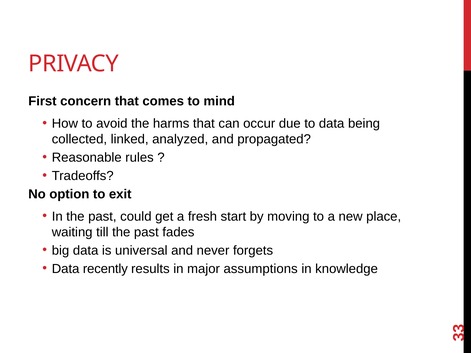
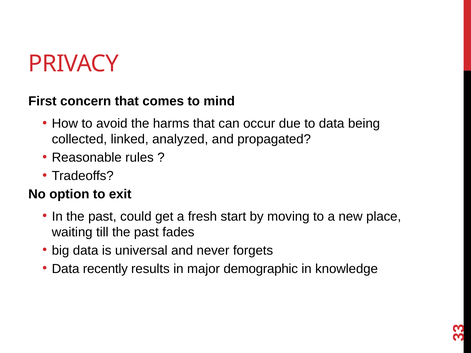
assumptions: assumptions -> demographic (261, 269)
